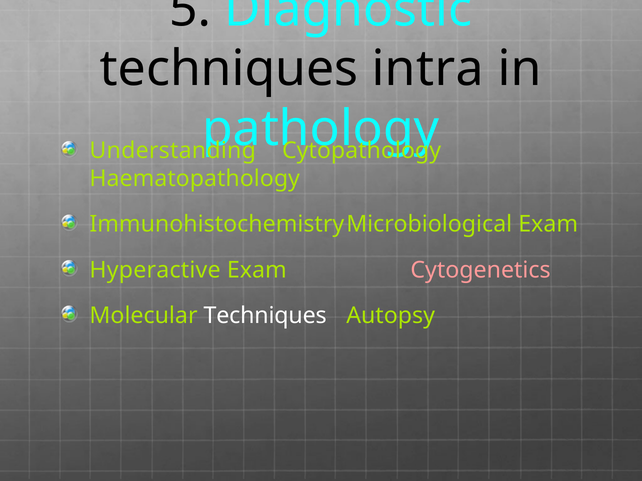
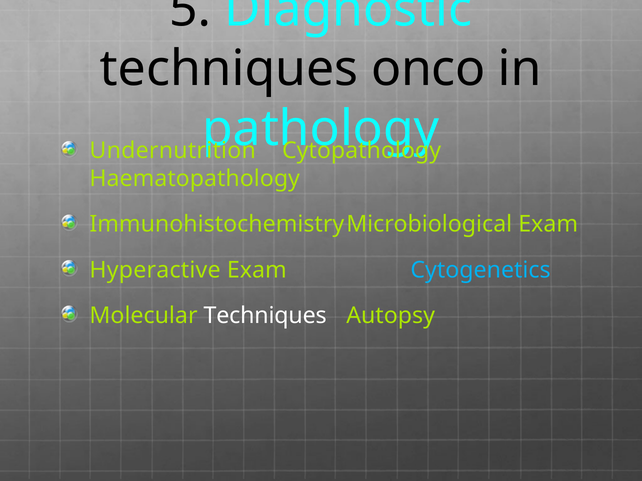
intra: intra -> onco (428, 69)
Understanding: Understanding -> Undernutrition (173, 151)
Cytogenetics colour: pink -> light blue (481, 270)
